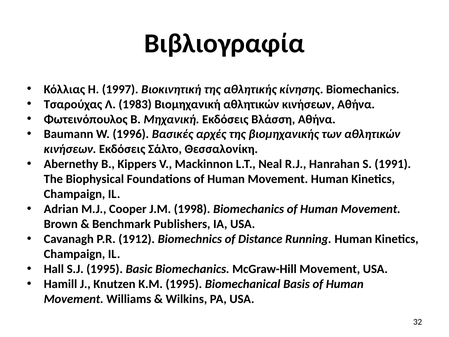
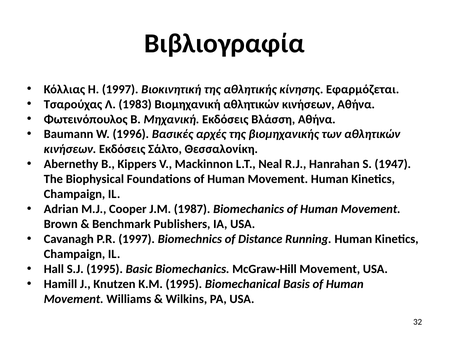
κίνησης Biomechanics: Biomechanics -> Εφαρμόζεται (363, 89)
1991: 1991 -> 1947 (393, 164)
1998: 1998 -> 1987 (192, 209)
P.R 1912: 1912 -> 1997 (137, 239)
